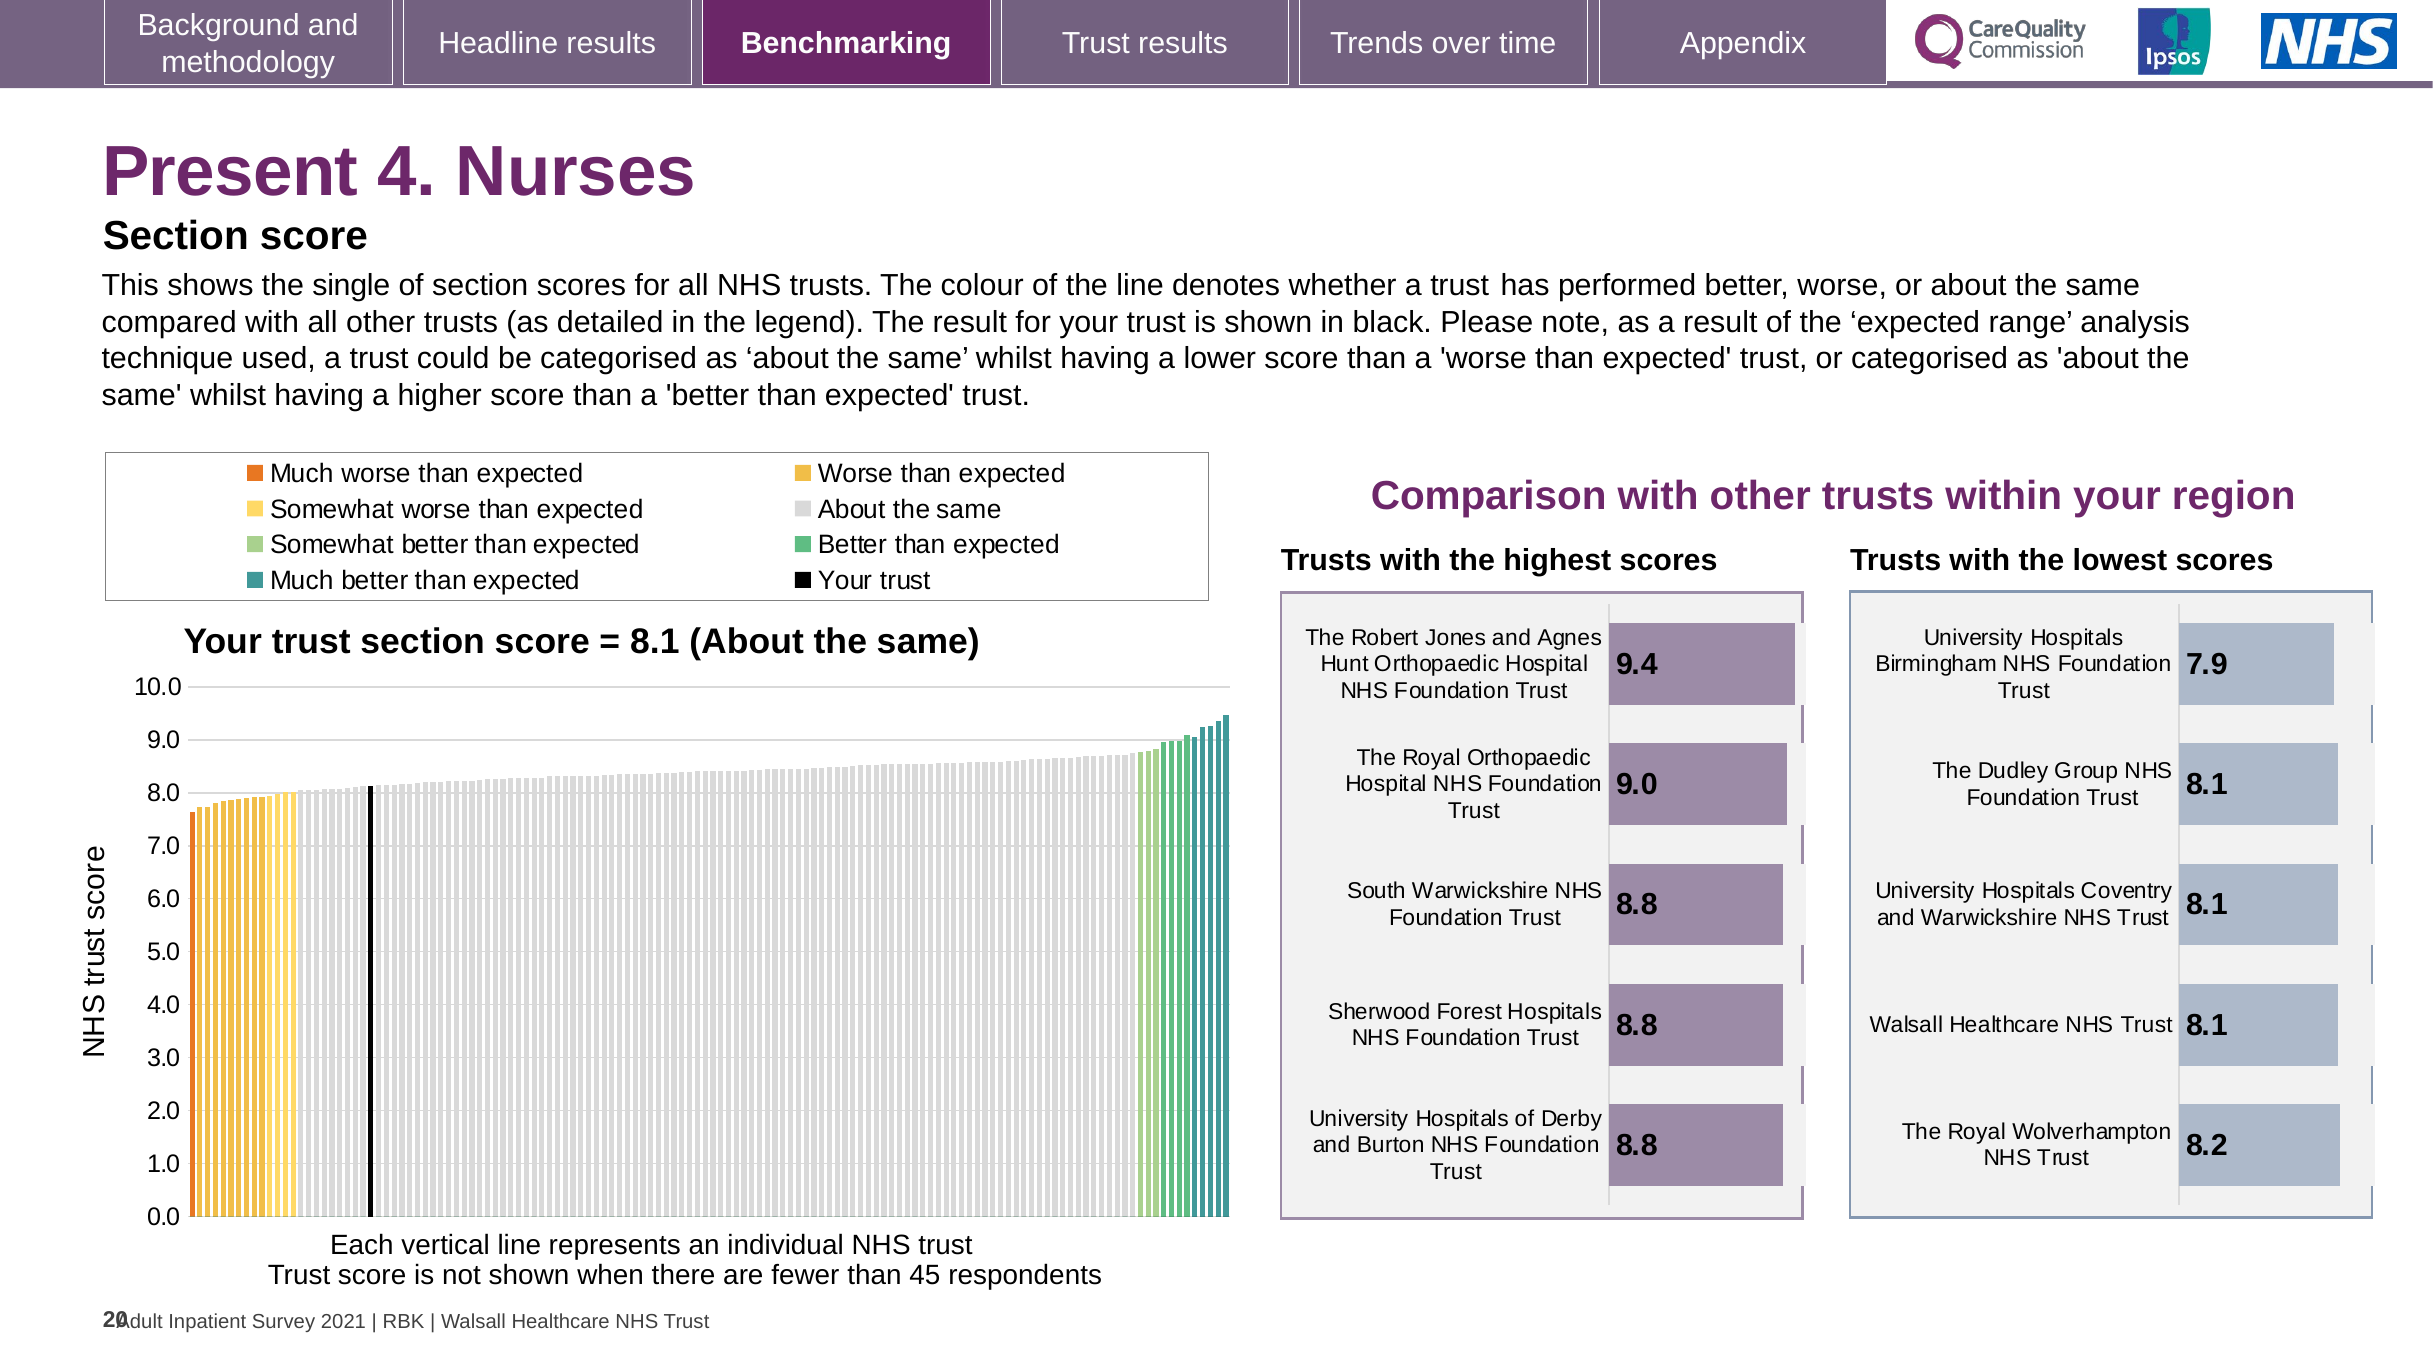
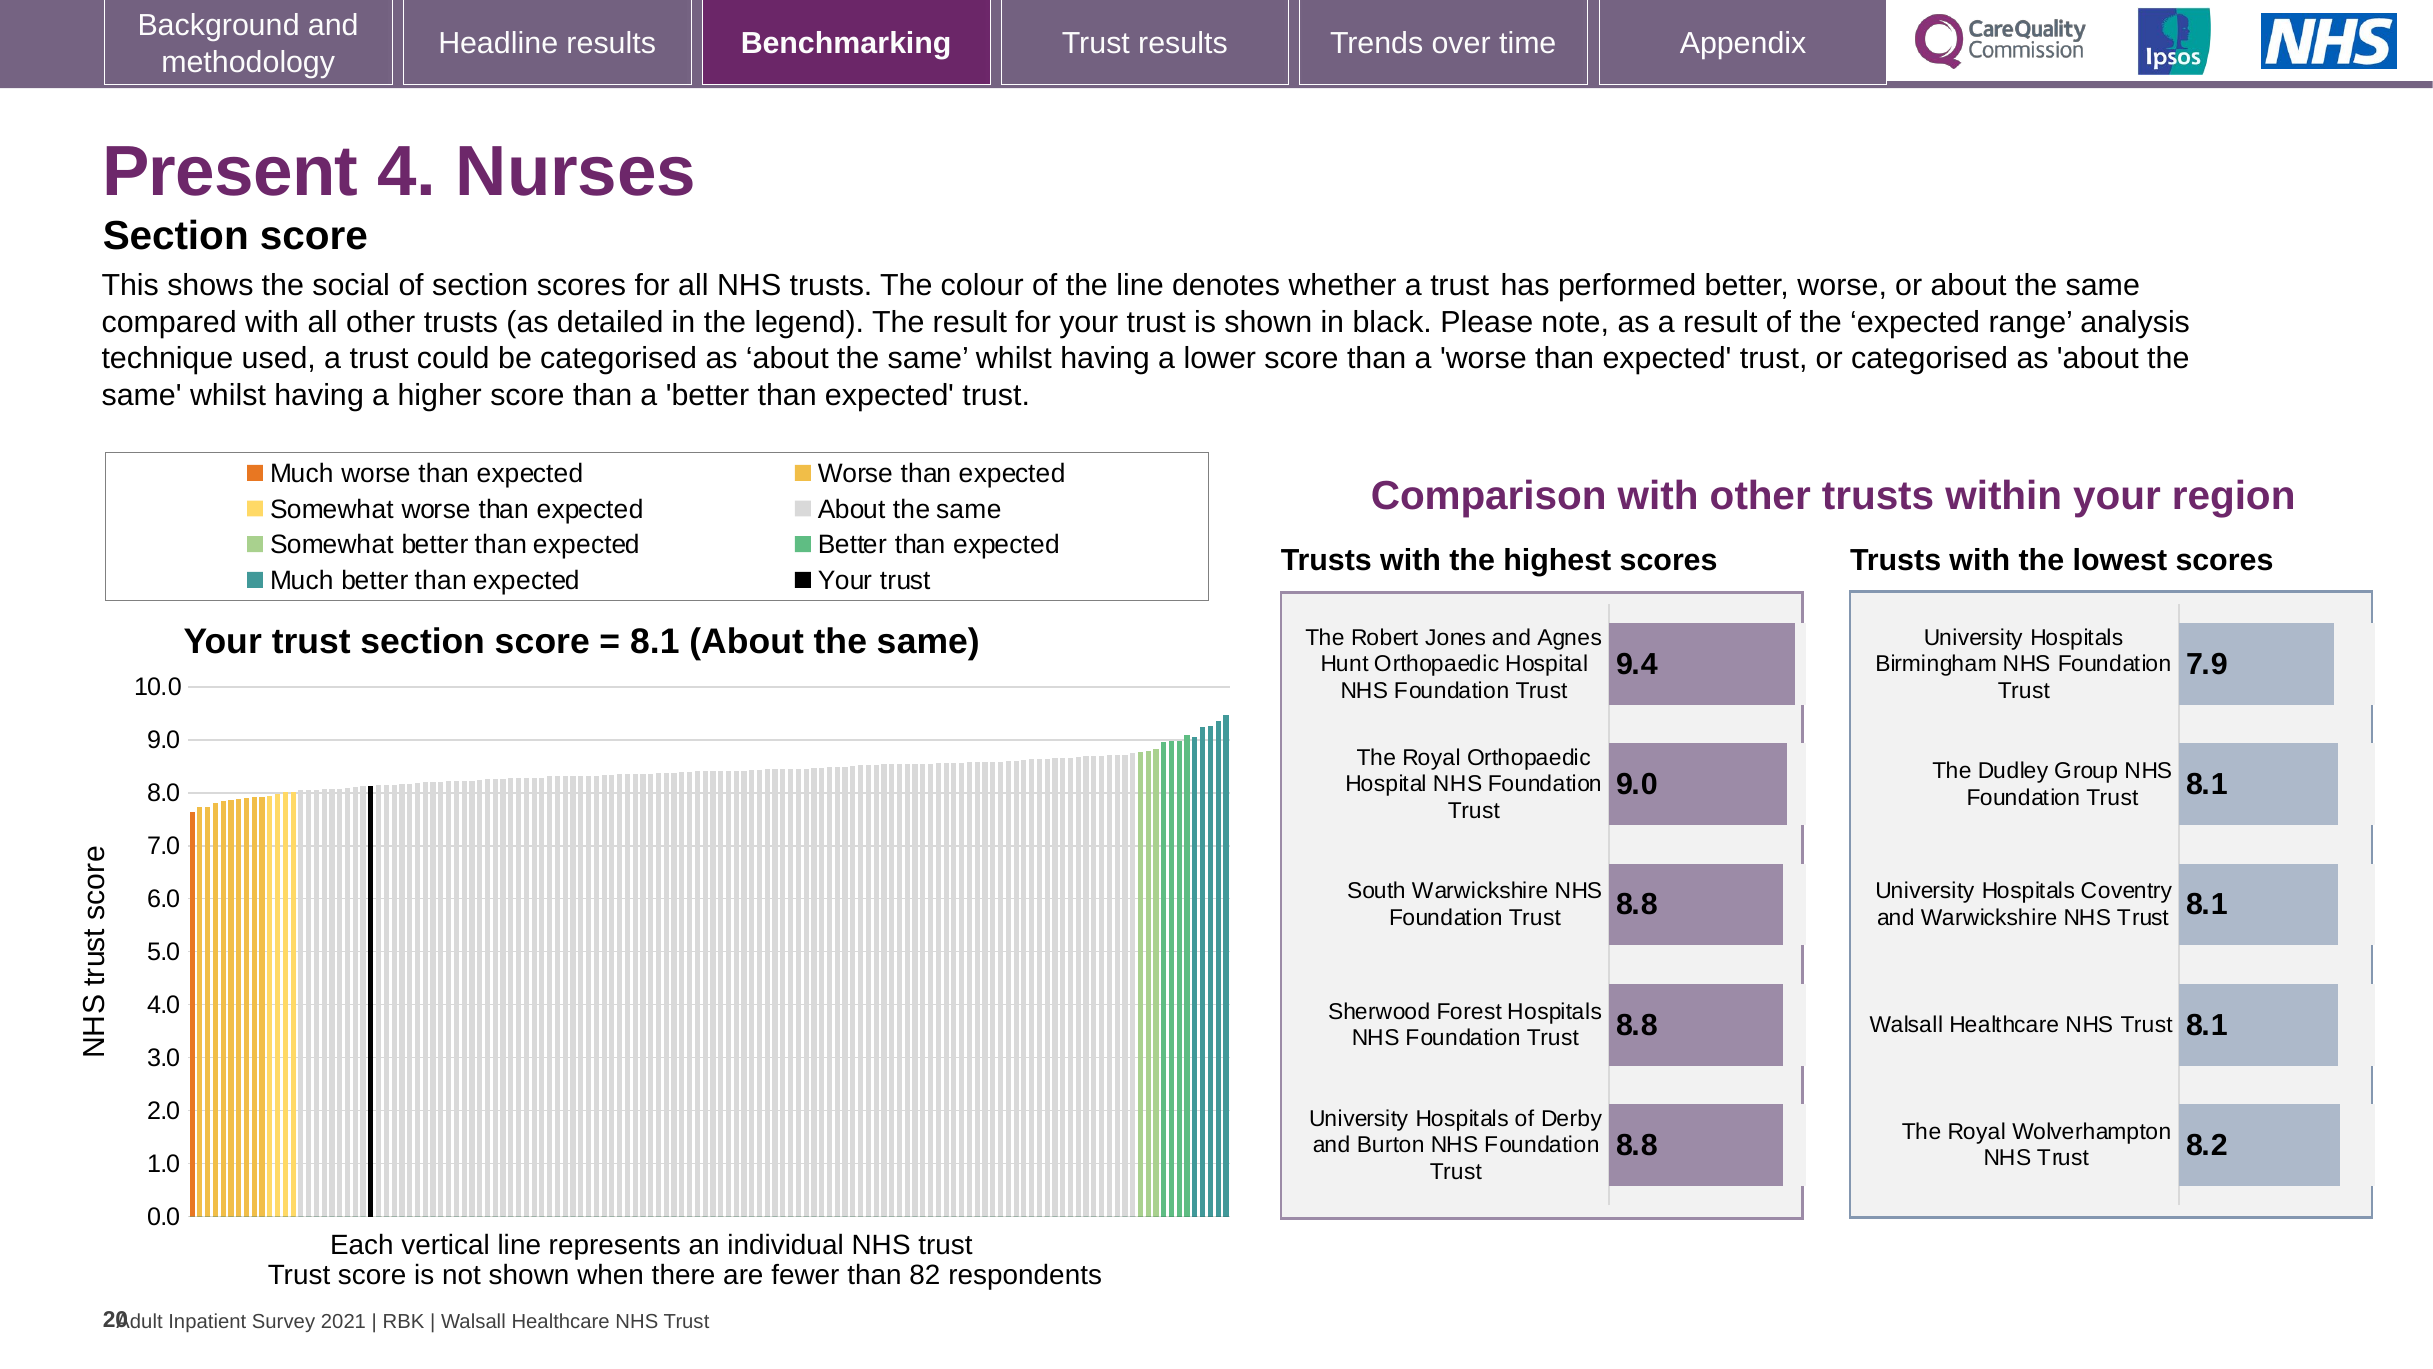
single: single -> social (351, 285)
45: 45 -> 82 (925, 1275)
